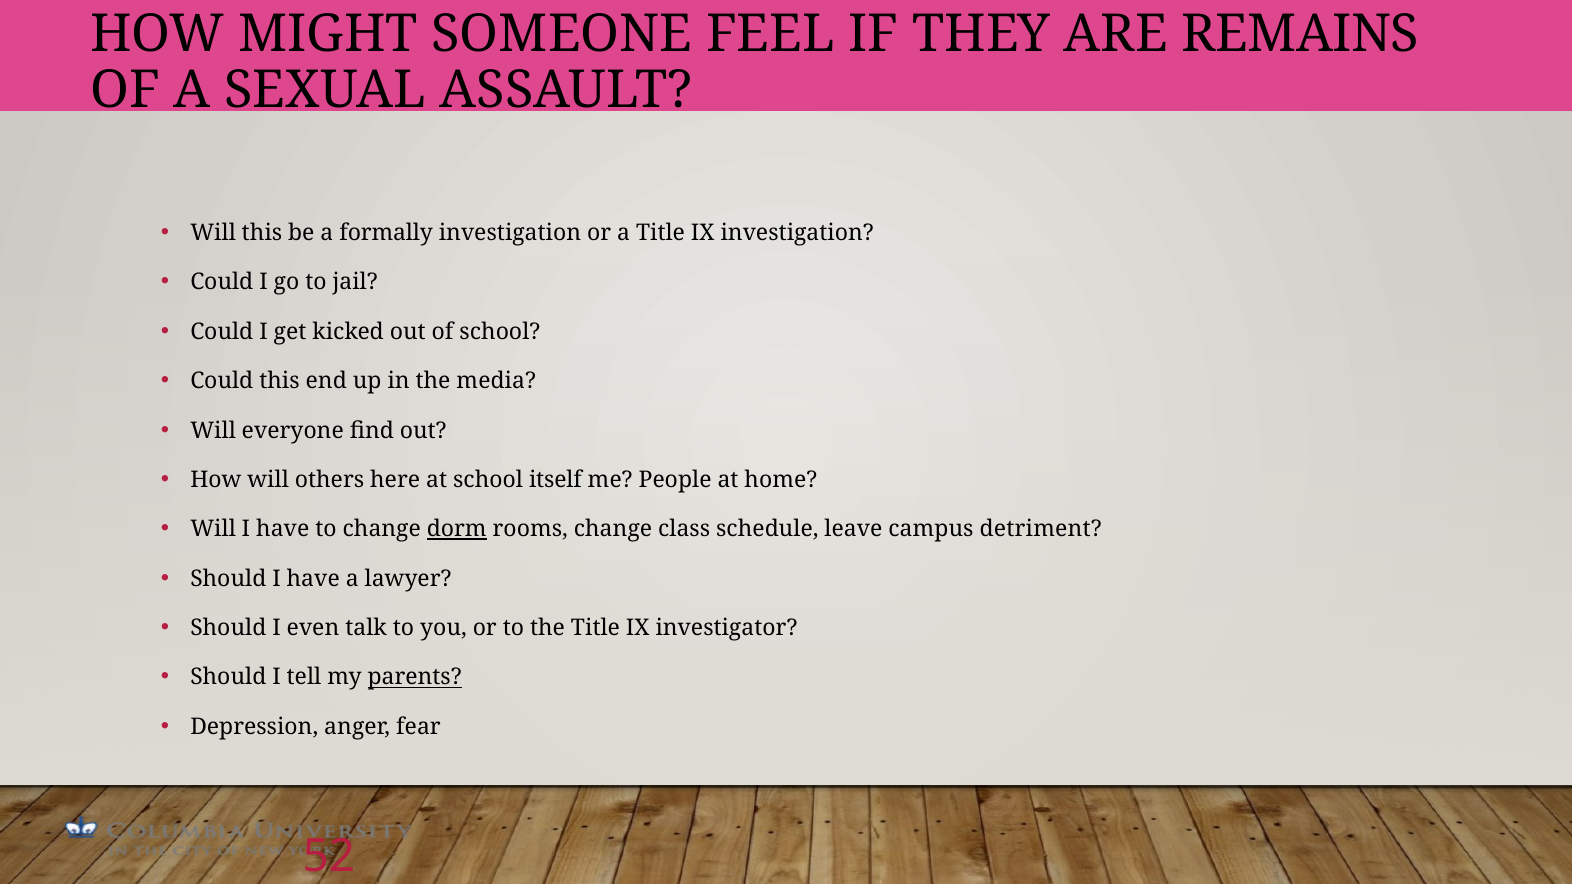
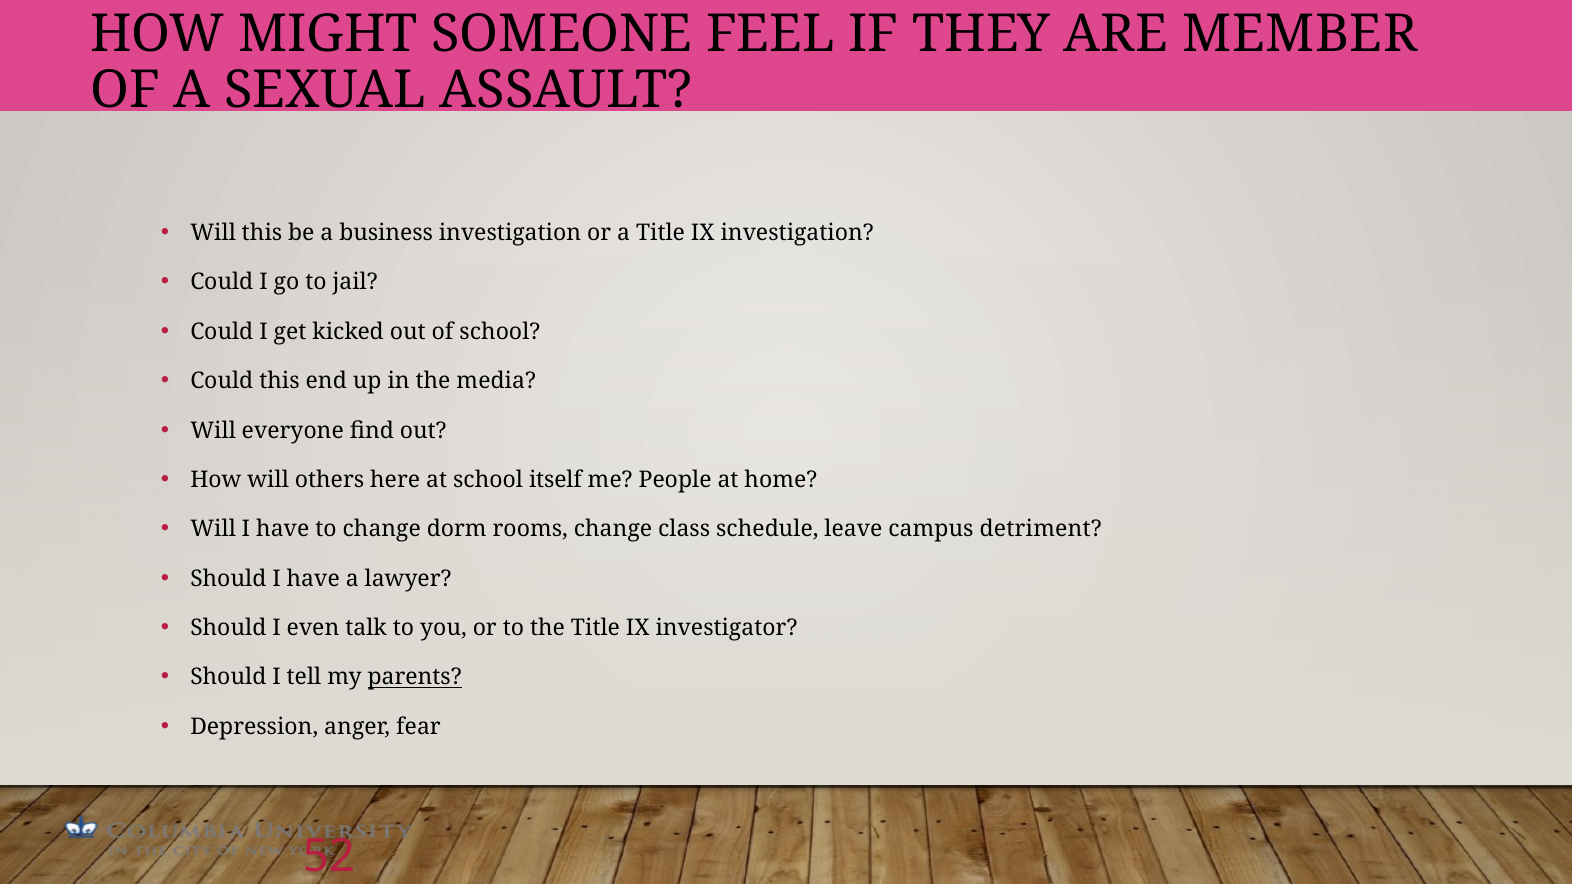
REMAINS: REMAINS -> MEMBER (1300, 34)
formally: formally -> business (386, 233)
dorm underline: present -> none (457, 529)
